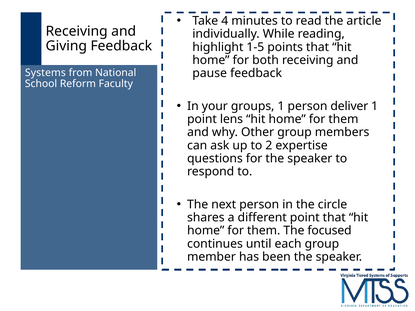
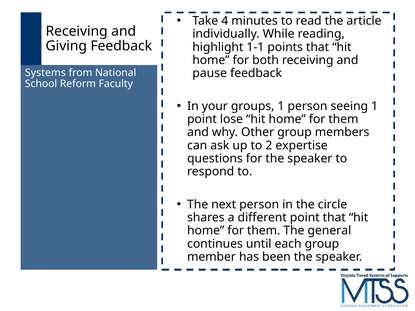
1-5: 1-5 -> 1-1 (255, 47)
deliver: deliver -> seeing (349, 106)
lens: lens -> lose (231, 119)
focused: focused -> general (329, 231)
